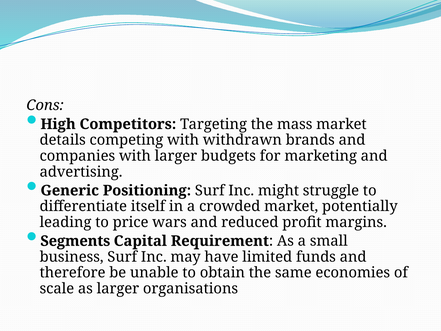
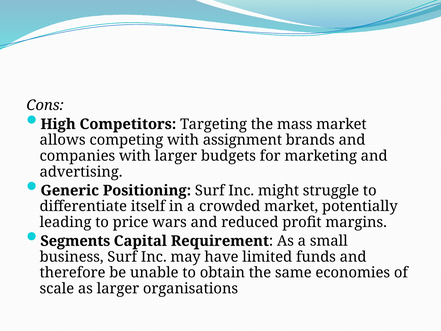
details: details -> allows (63, 140)
withdrawn: withdrawn -> assignment (242, 140)
